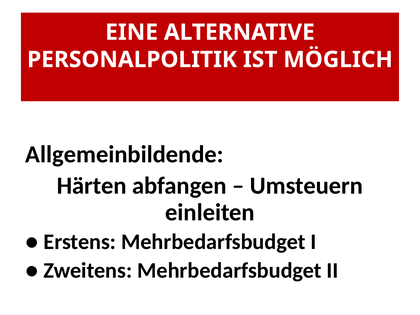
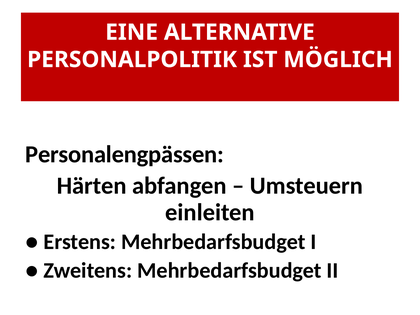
Allgemeinbildende: Allgemeinbildende -> Personalengpässen (125, 154)
